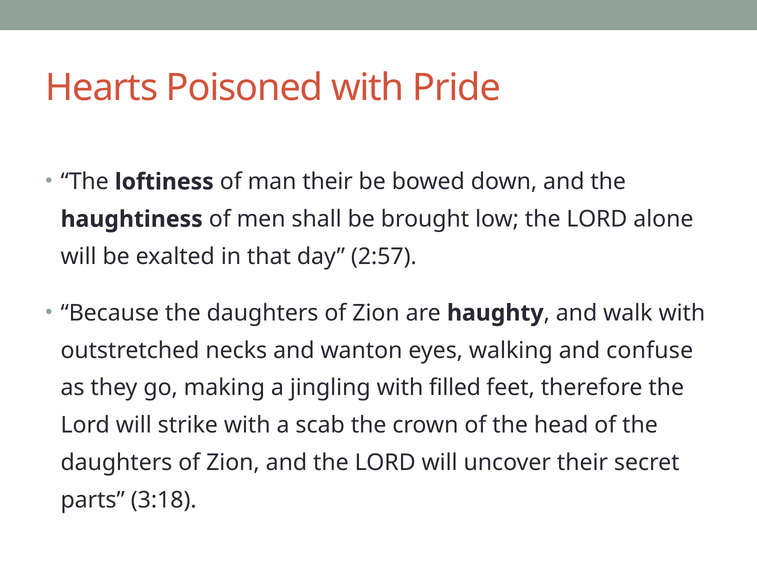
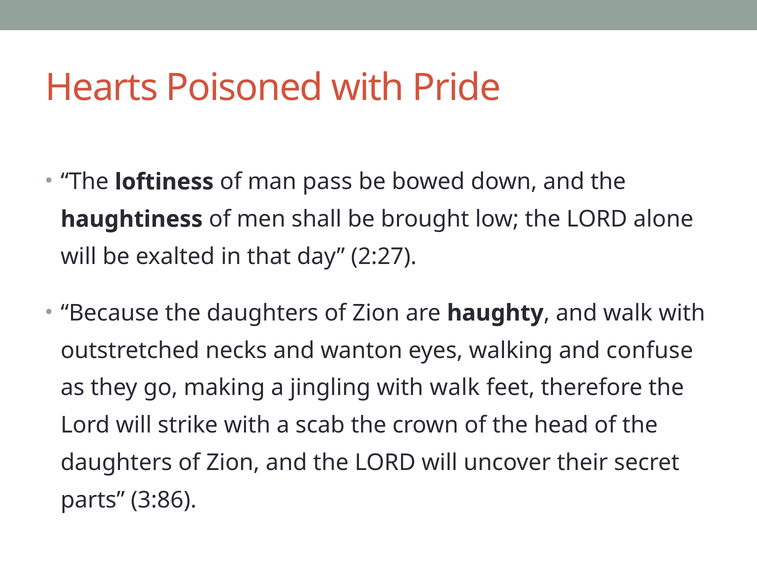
man their: their -> pass (327, 182)
2:57: 2:57 -> 2:27 (384, 257)
with filled: filled -> walk (455, 388)
3:18: 3:18 -> 3:86 (164, 500)
